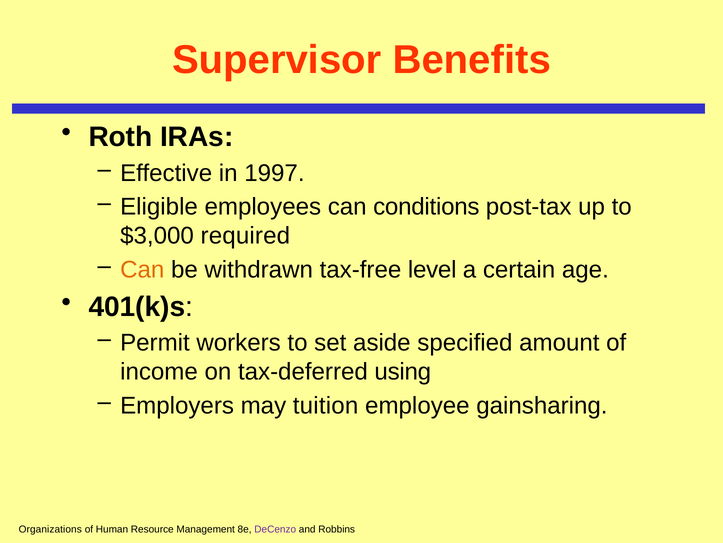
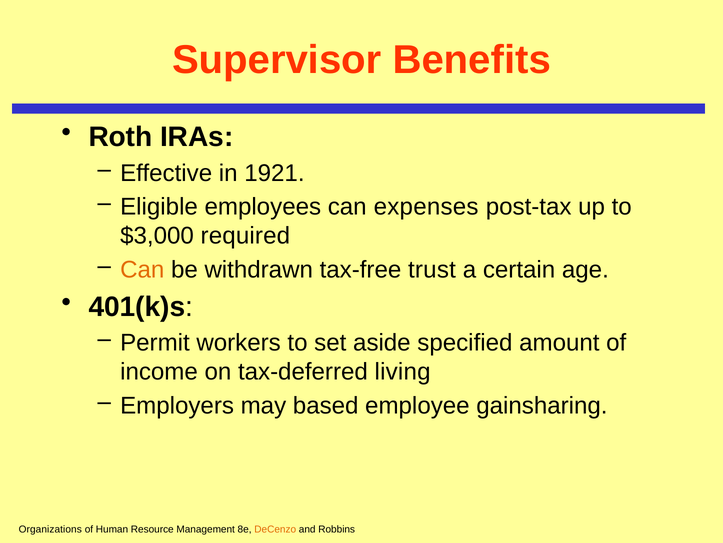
1997: 1997 -> 1921 (274, 173)
conditions: conditions -> expenses (426, 207)
level: level -> trust (432, 269)
using: using -> living (403, 371)
tuition: tuition -> based (326, 405)
DeCenzo colour: purple -> orange (275, 528)
